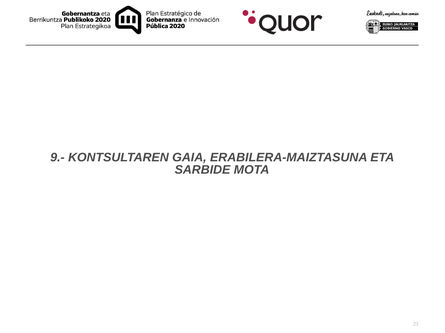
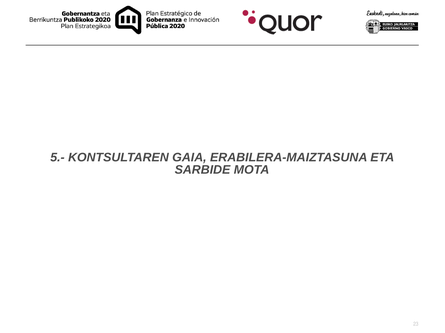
9.-: 9.- -> 5.- (57, 158)
